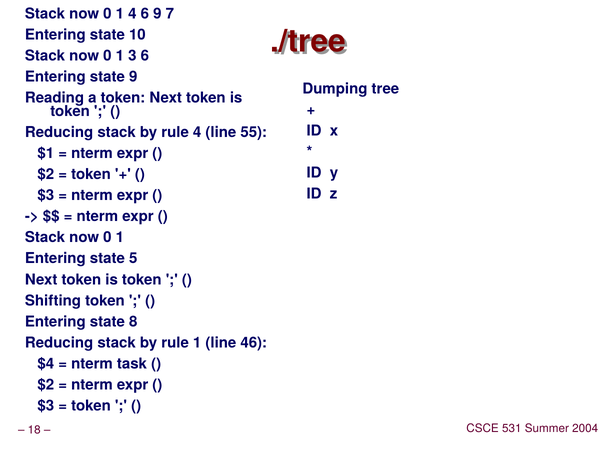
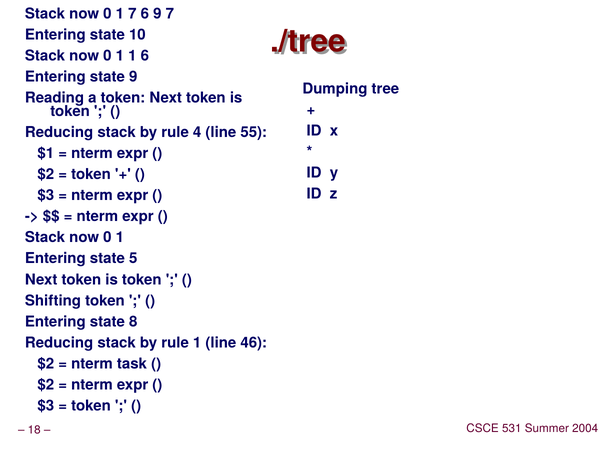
1 4: 4 -> 7 (132, 14)
1 3: 3 -> 1 (132, 56)
$4: $4 -> $2 (46, 364)
